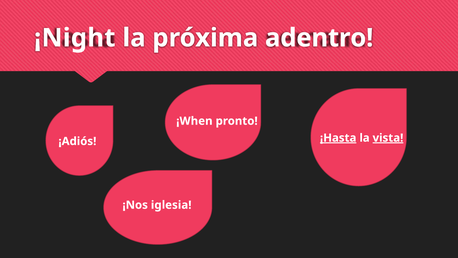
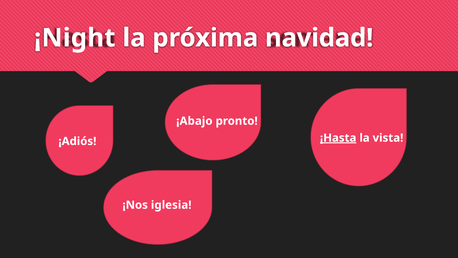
adentro: adentro -> navidad (319, 38)
¡When: ¡When -> ¡Abajo (194, 121)
vista underline: present -> none (388, 138)
